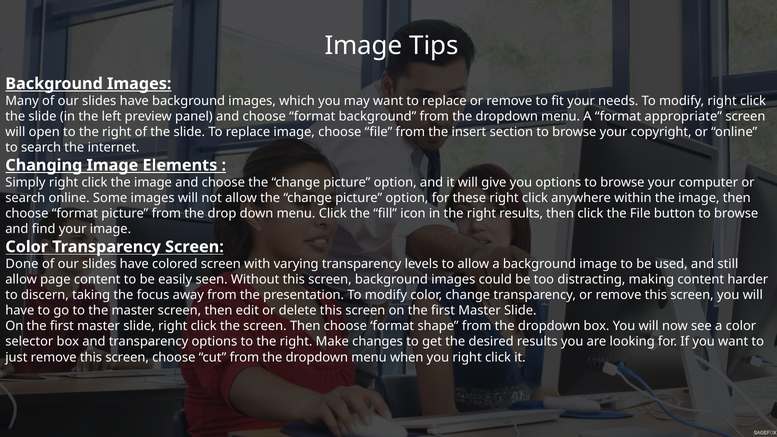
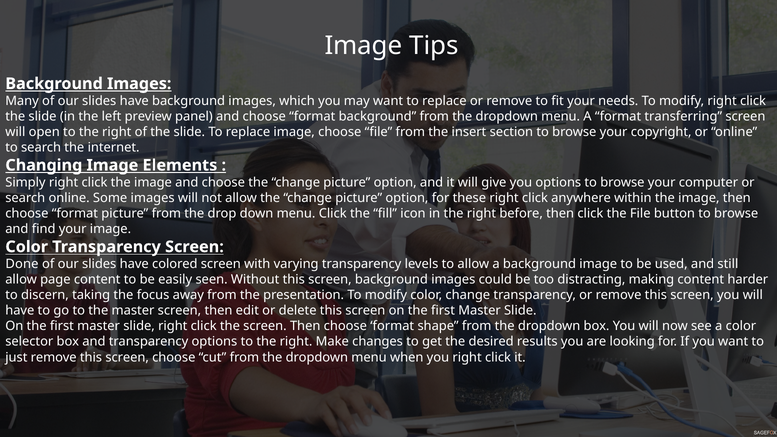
appropriate: appropriate -> transferring (683, 117)
right results: results -> before (521, 214)
